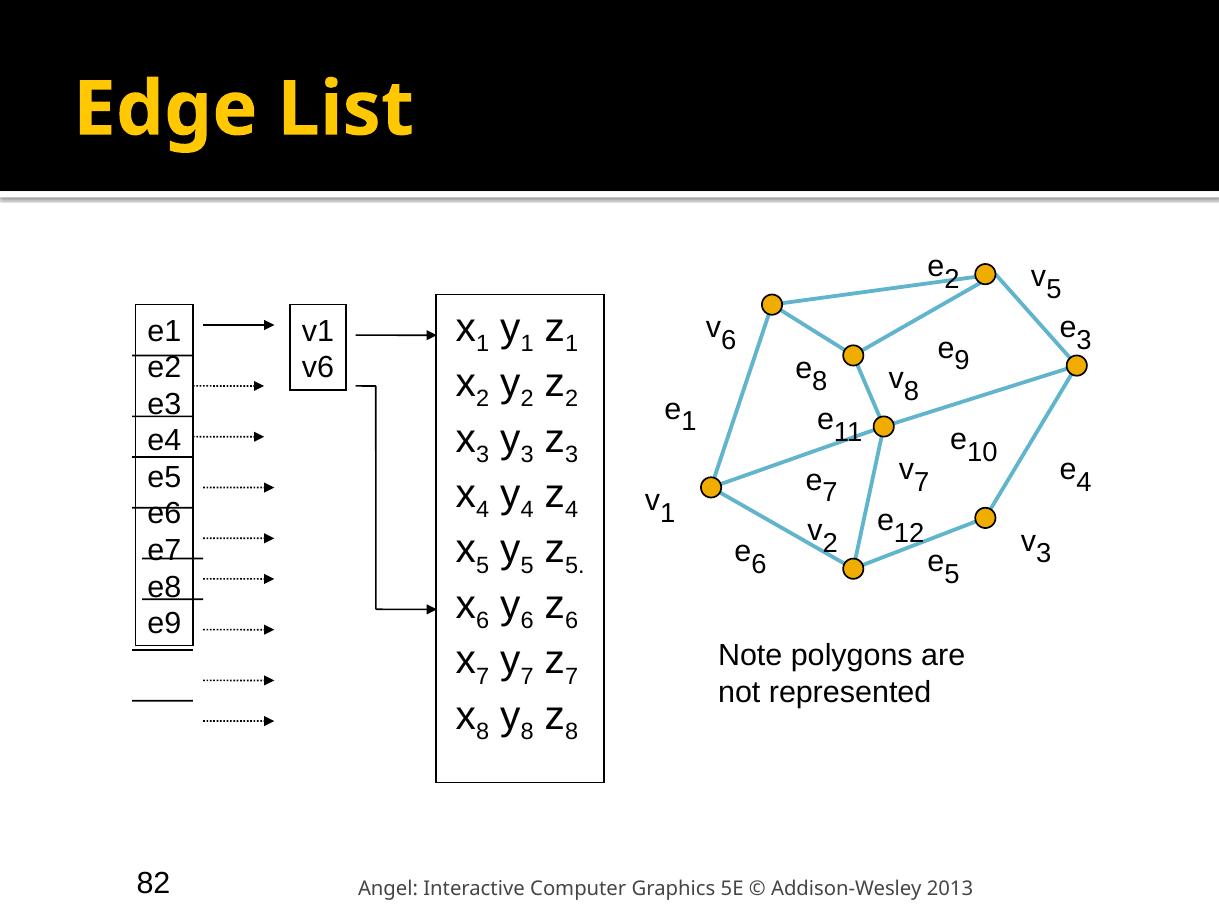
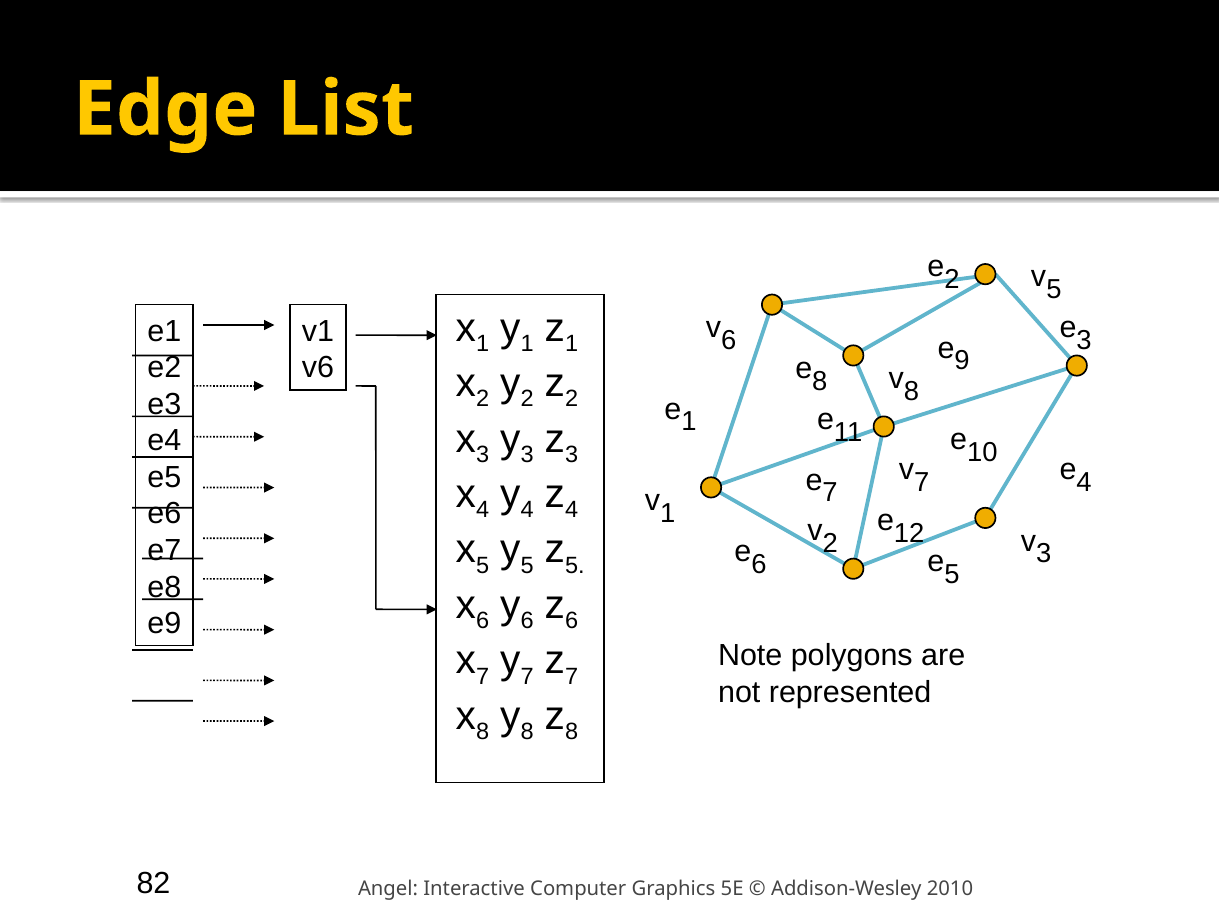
2013: 2013 -> 2010 (950, 889)
